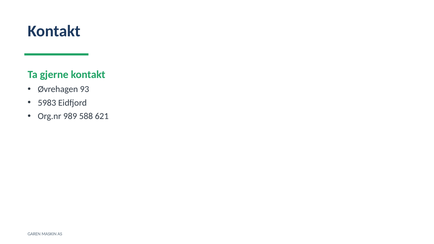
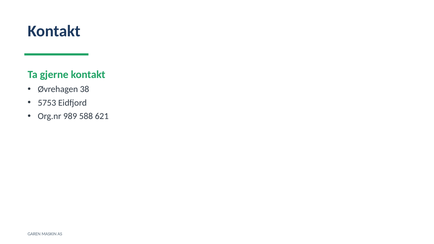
93: 93 -> 38 (85, 89)
5983: 5983 -> 5753 (47, 103)
